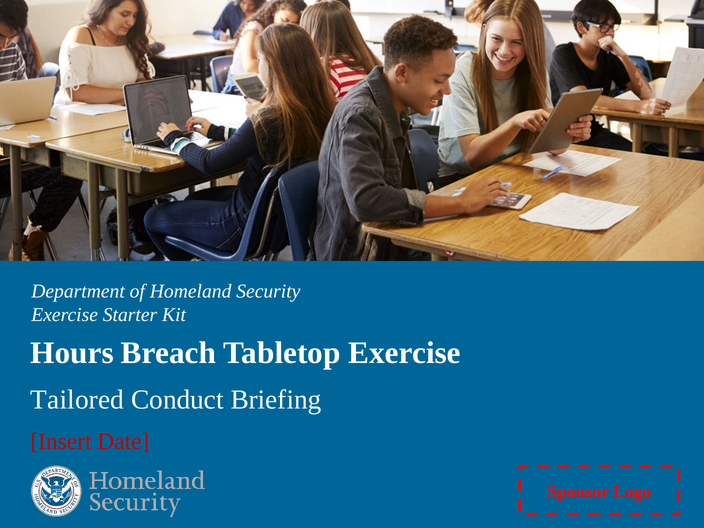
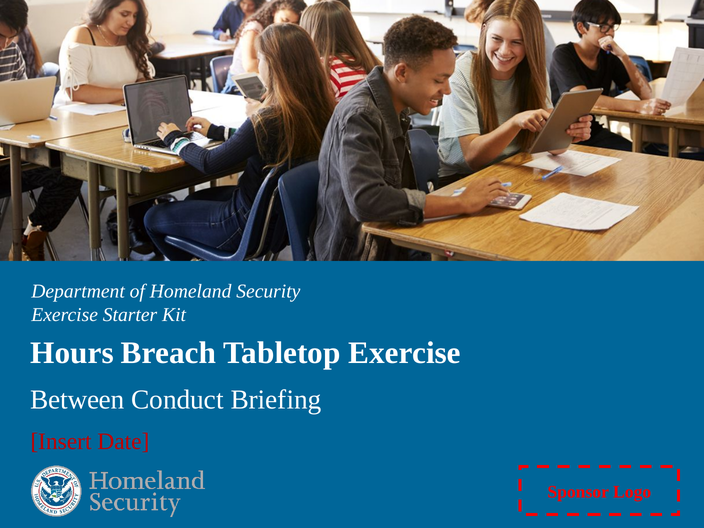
Tailored: Tailored -> Between (77, 400)
